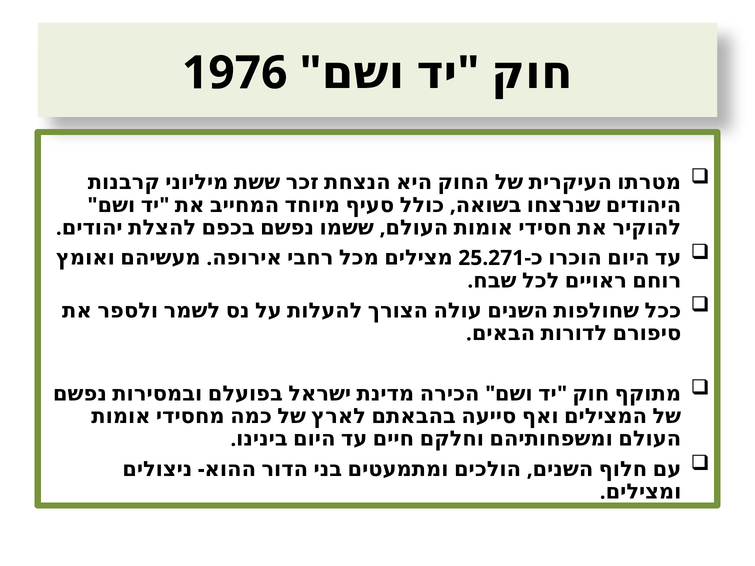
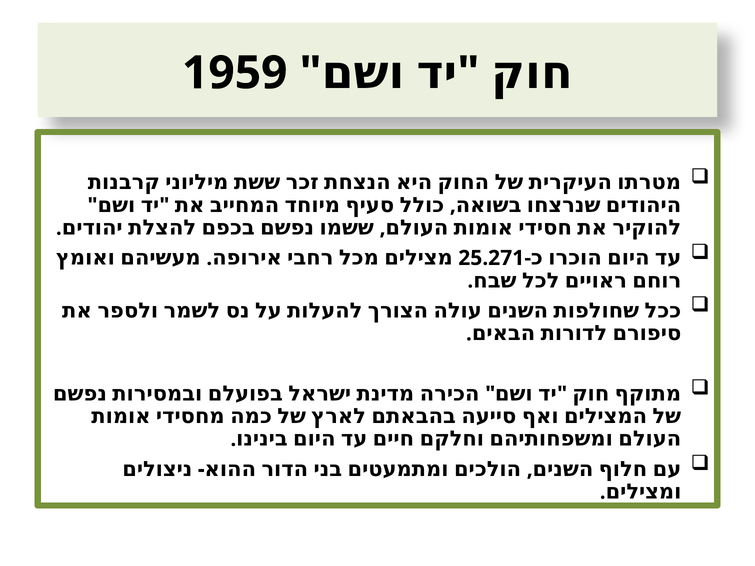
1976: 1976 -> 1959 (235, 73)
